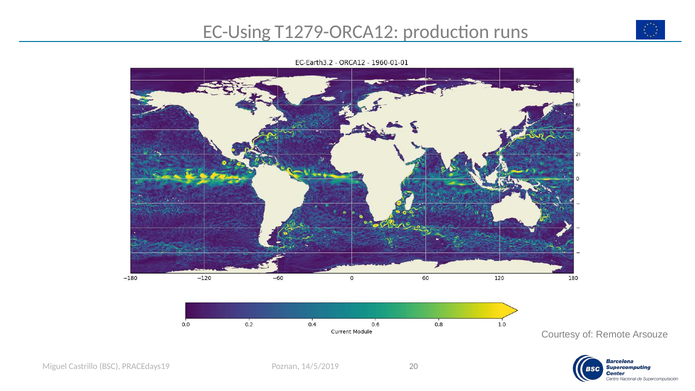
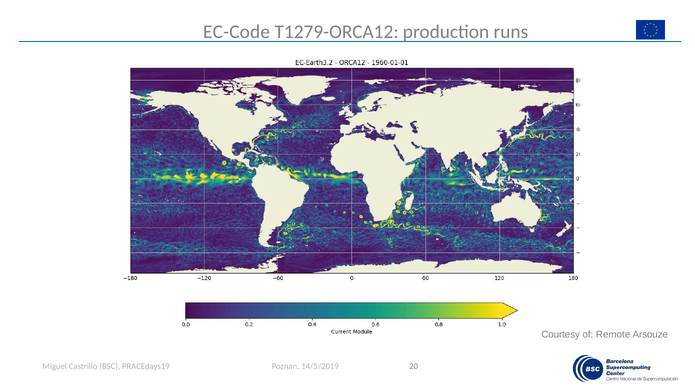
EC-Using: EC-Using -> EC-Code (237, 32)
